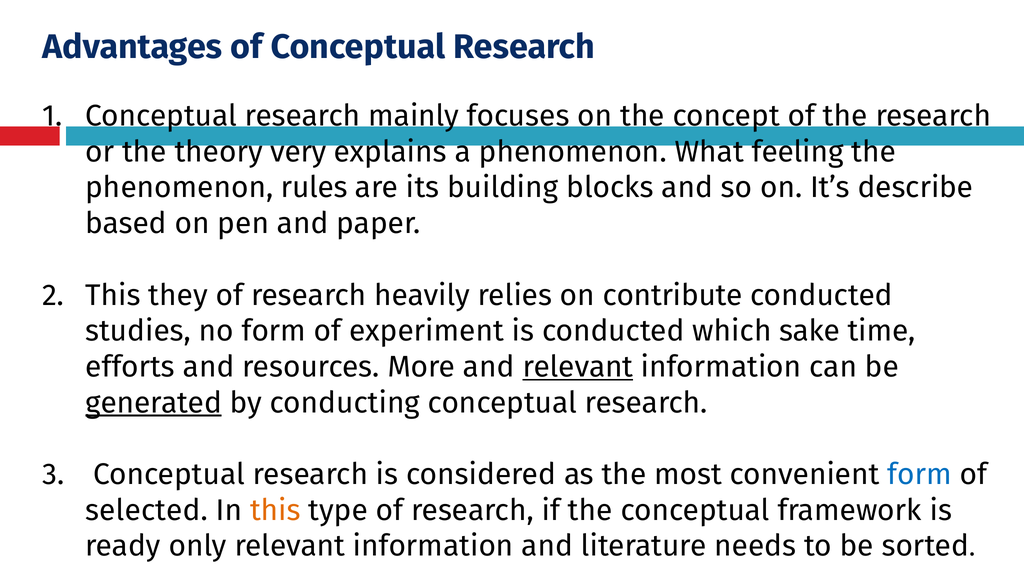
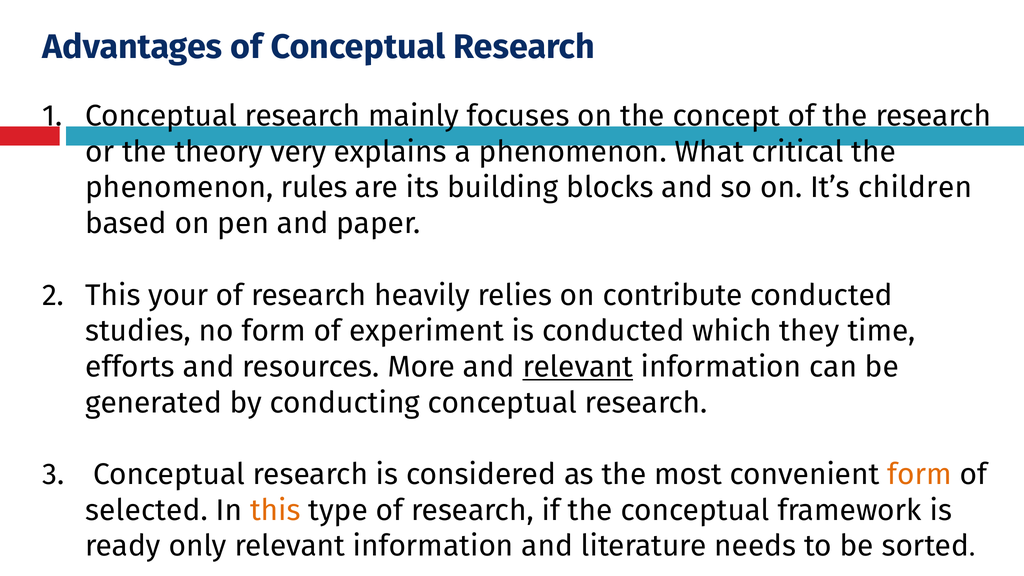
feeling: feeling -> critical (798, 152)
describe: describe -> children (915, 188)
they: they -> your (178, 295)
sake: sake -> they (809, 331)
generated underline: present -> none (154, 403)
form colour: blue -> orange (920, 474)
